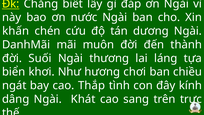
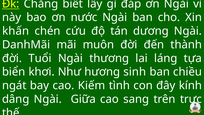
Suối: Suối -> Tuổi (40, 58)
chơi: chơi -> sinh (135, 72)
Thắp: Thắp -> Kiếm (92, 85)
Khát: Khát -> Giữa (83, 99)
